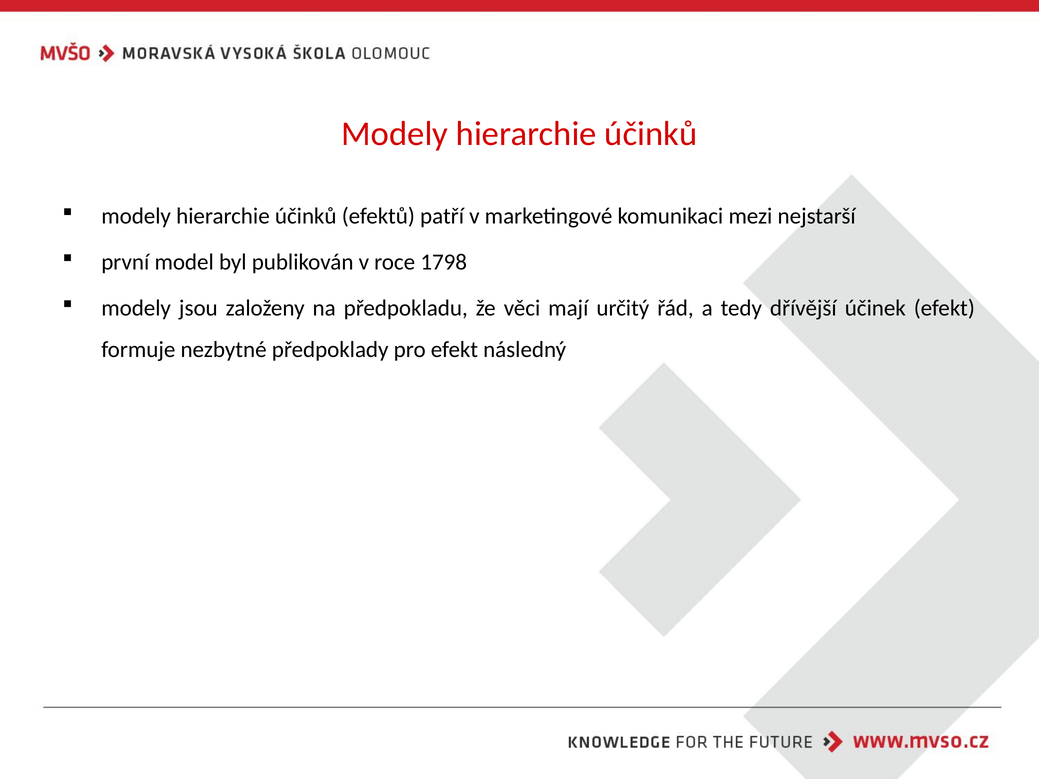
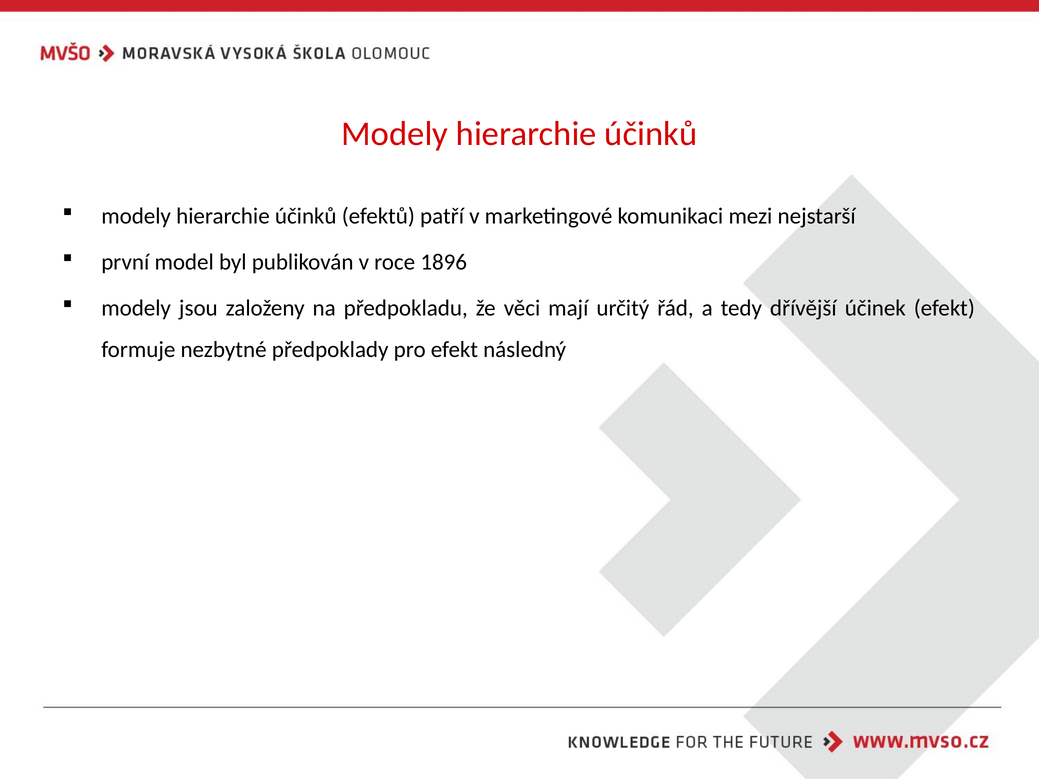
1798: 1798 -> 1896 (444, 262)
